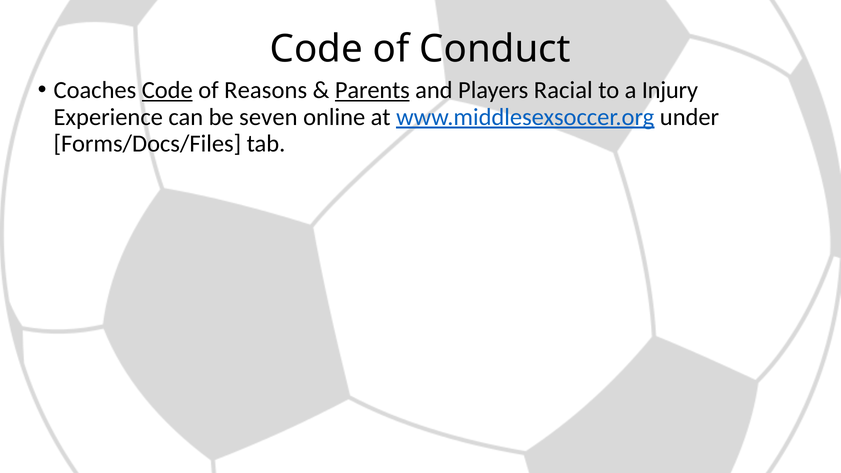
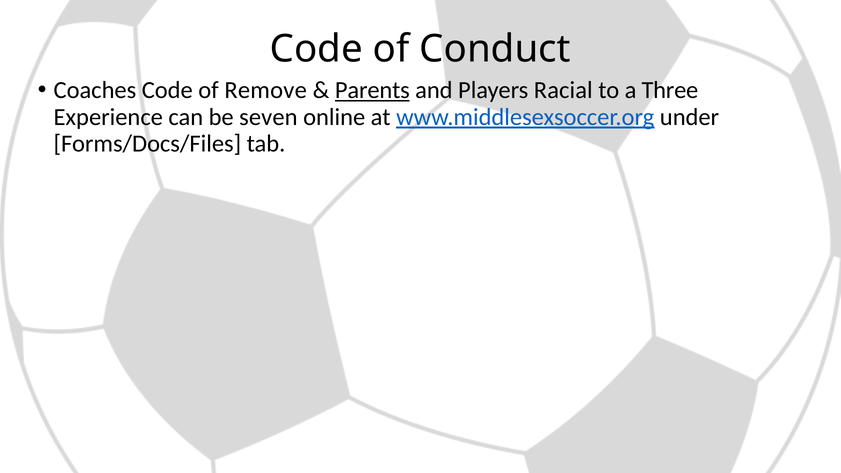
Code underline: present -> none (167, 90)
Reasons: Reasons -> Remove (266, 90)
Injury: Injury -> Three (670, 90)
